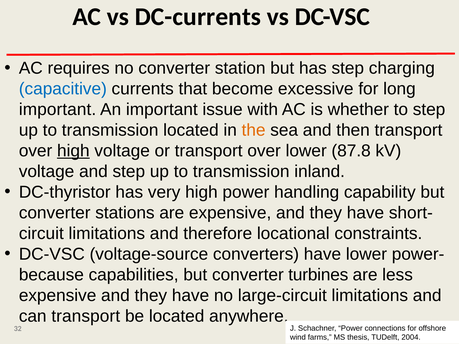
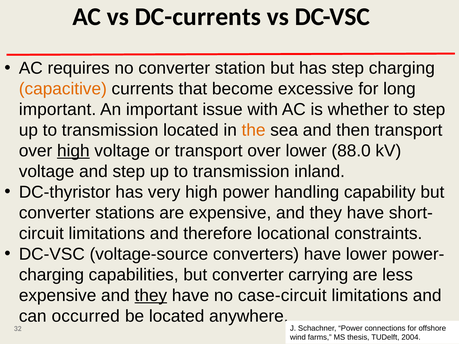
capacitive colour: blue -> orange (63, 89)
87.8: 87.8 -> 88.0 (351, 151)
because: because -> charging (51, 275)
turbines: turbines -> carrying (318, 275)
they underline: none -> present (151, 296)
large-circuit: large-circuit -> case-circuit (282, 296)
can transport: transport -> occurred (86, 316)
